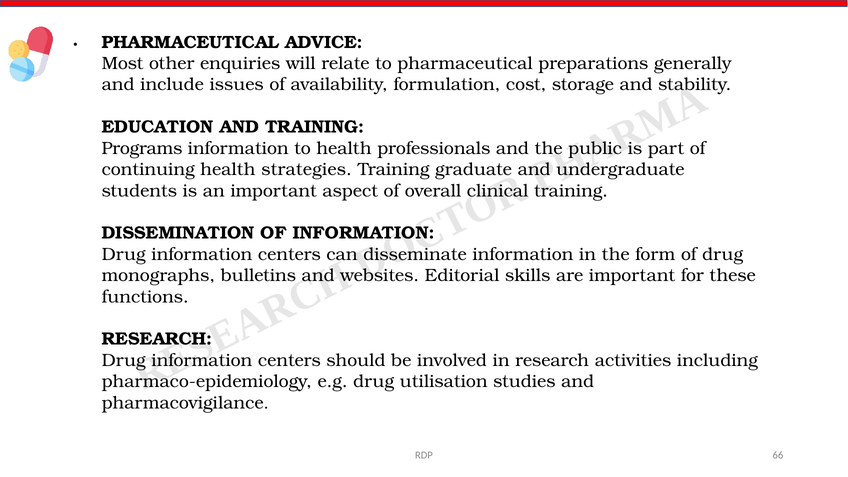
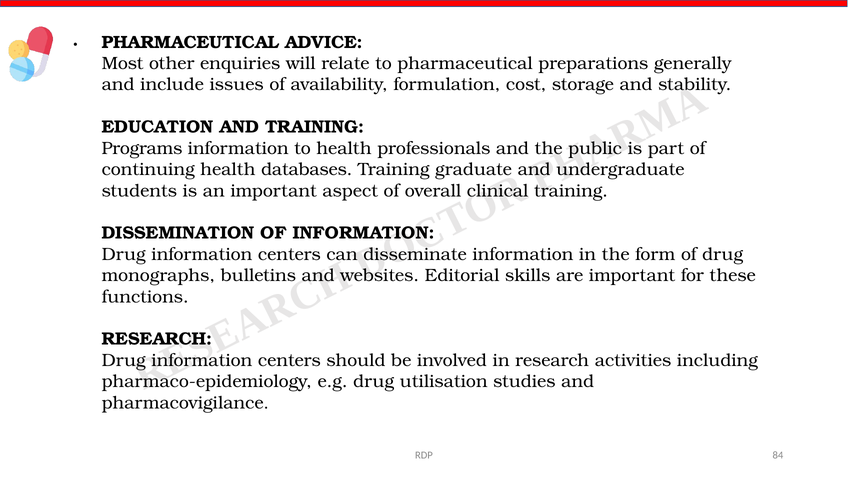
strategies: strategies -> databases (307, 169)
66: 66 -> 84 (778, 455)
